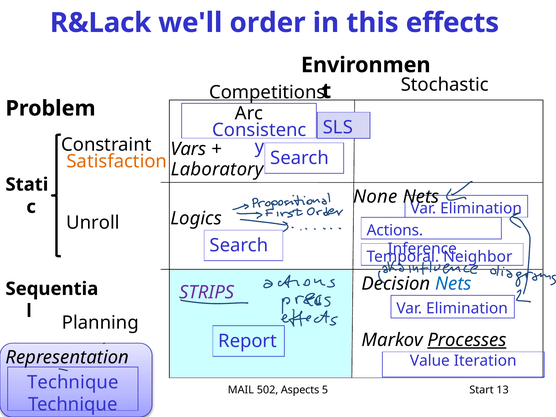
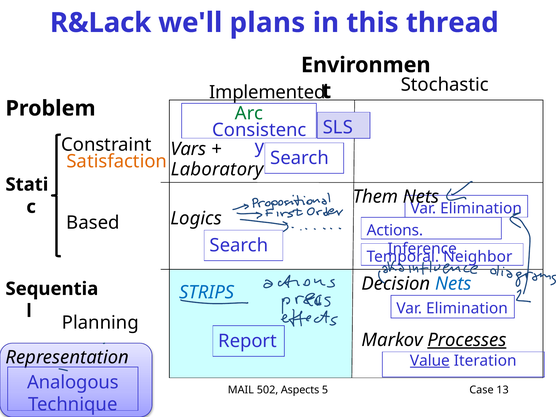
order: order -> plans (267, 23)
effects: effects -> thread (452, 23)
Competitions: Competitions -> Implemented (267, 92)
Arc colour: black -> green (249, 113)
None: None -> Them (376, 197)
Unroll: Unroll -> Based (93, 223)
STRIPS colour: purple -> blue (207, 292)
Value underline: none -> present (430, 361)
Technique: Technique -> Analogous (73, 382)
Start: Start -> Case (481, 390)
